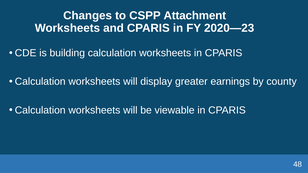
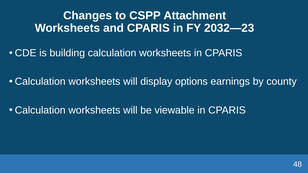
2020—23: 2020—23 -> 2032—23 (229, 28)
greater: greater -> options (191, 82)
